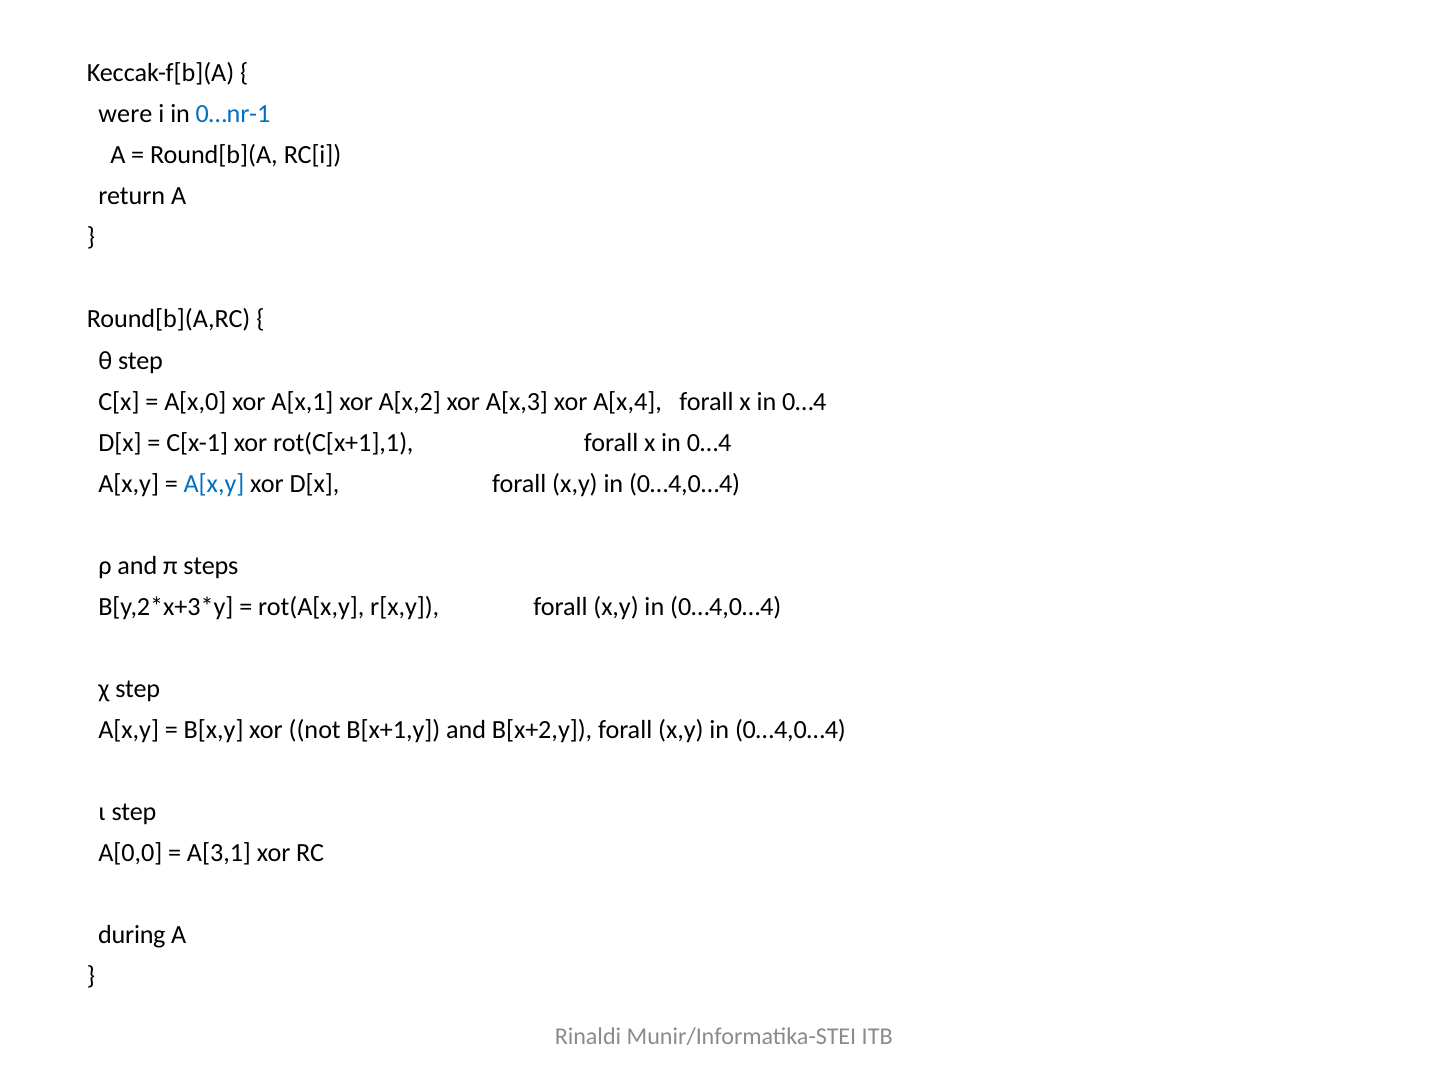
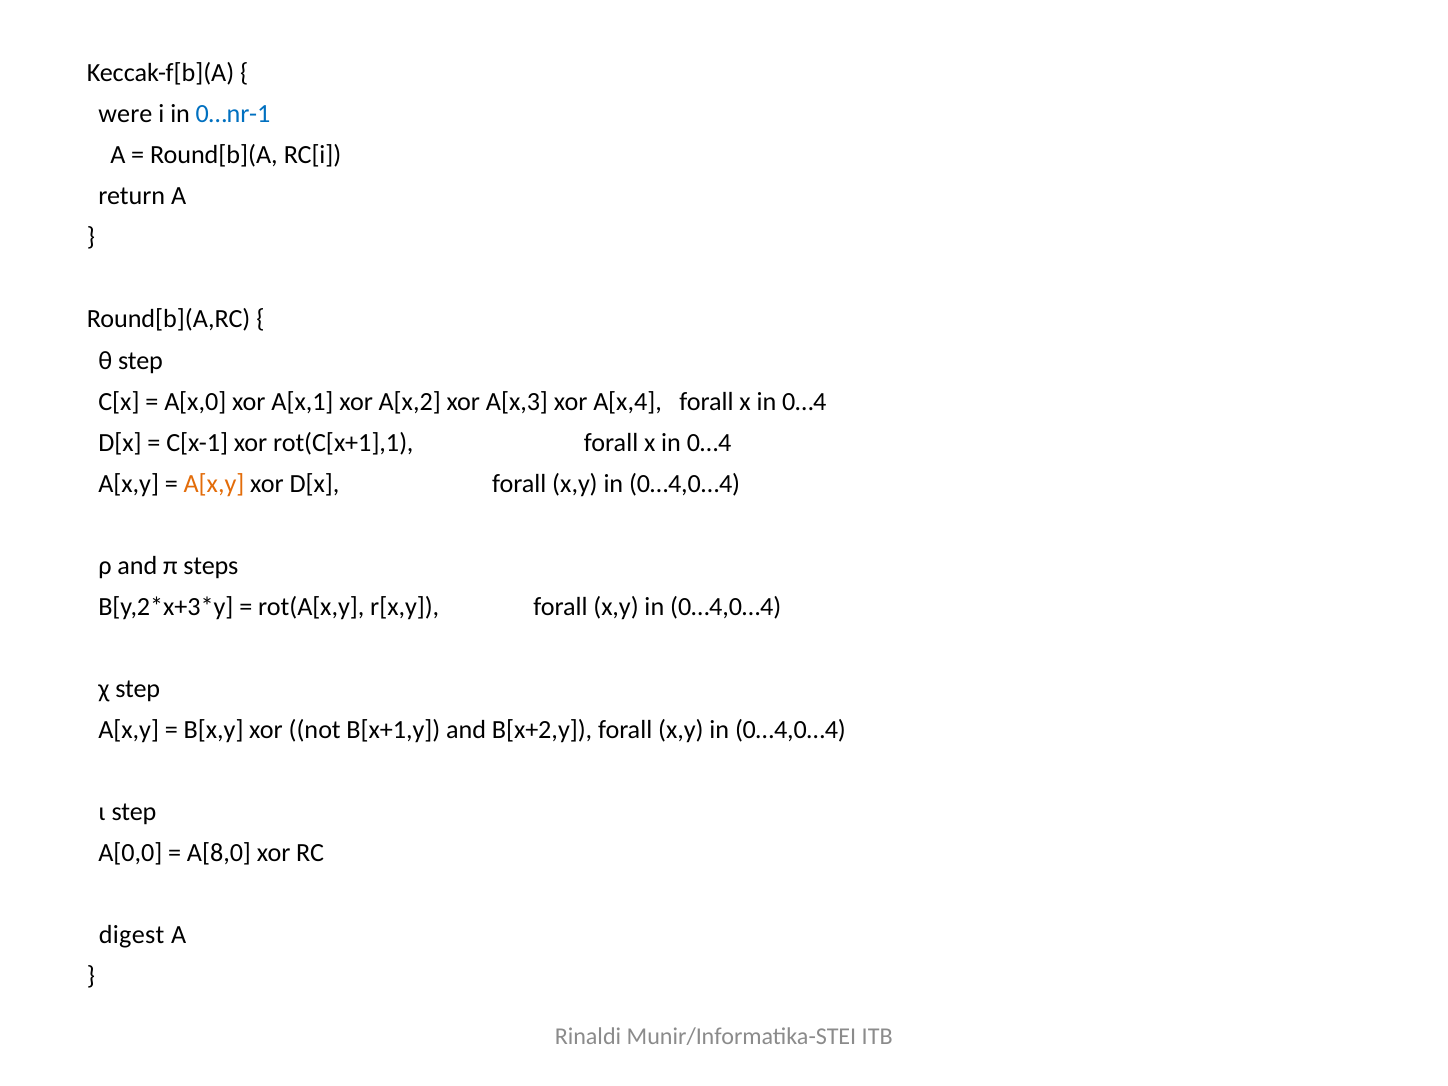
A[x,y colour: blue -> orange (214, 484)
A[3,1: A[3,1 -> A[8,0 (219, 853)
during: during -> digest (132, 935)
